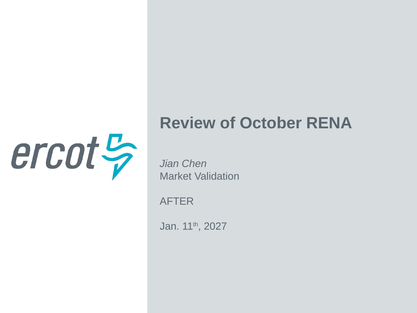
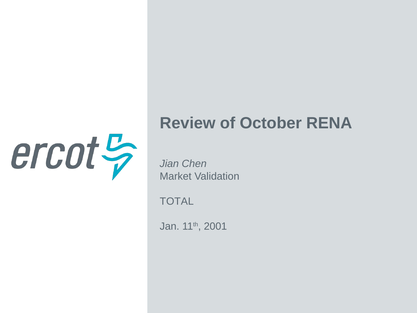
AFTER: AFTER -> TOTAL (177, 201)
2027: 2027 -> 2001 (215, 226)
